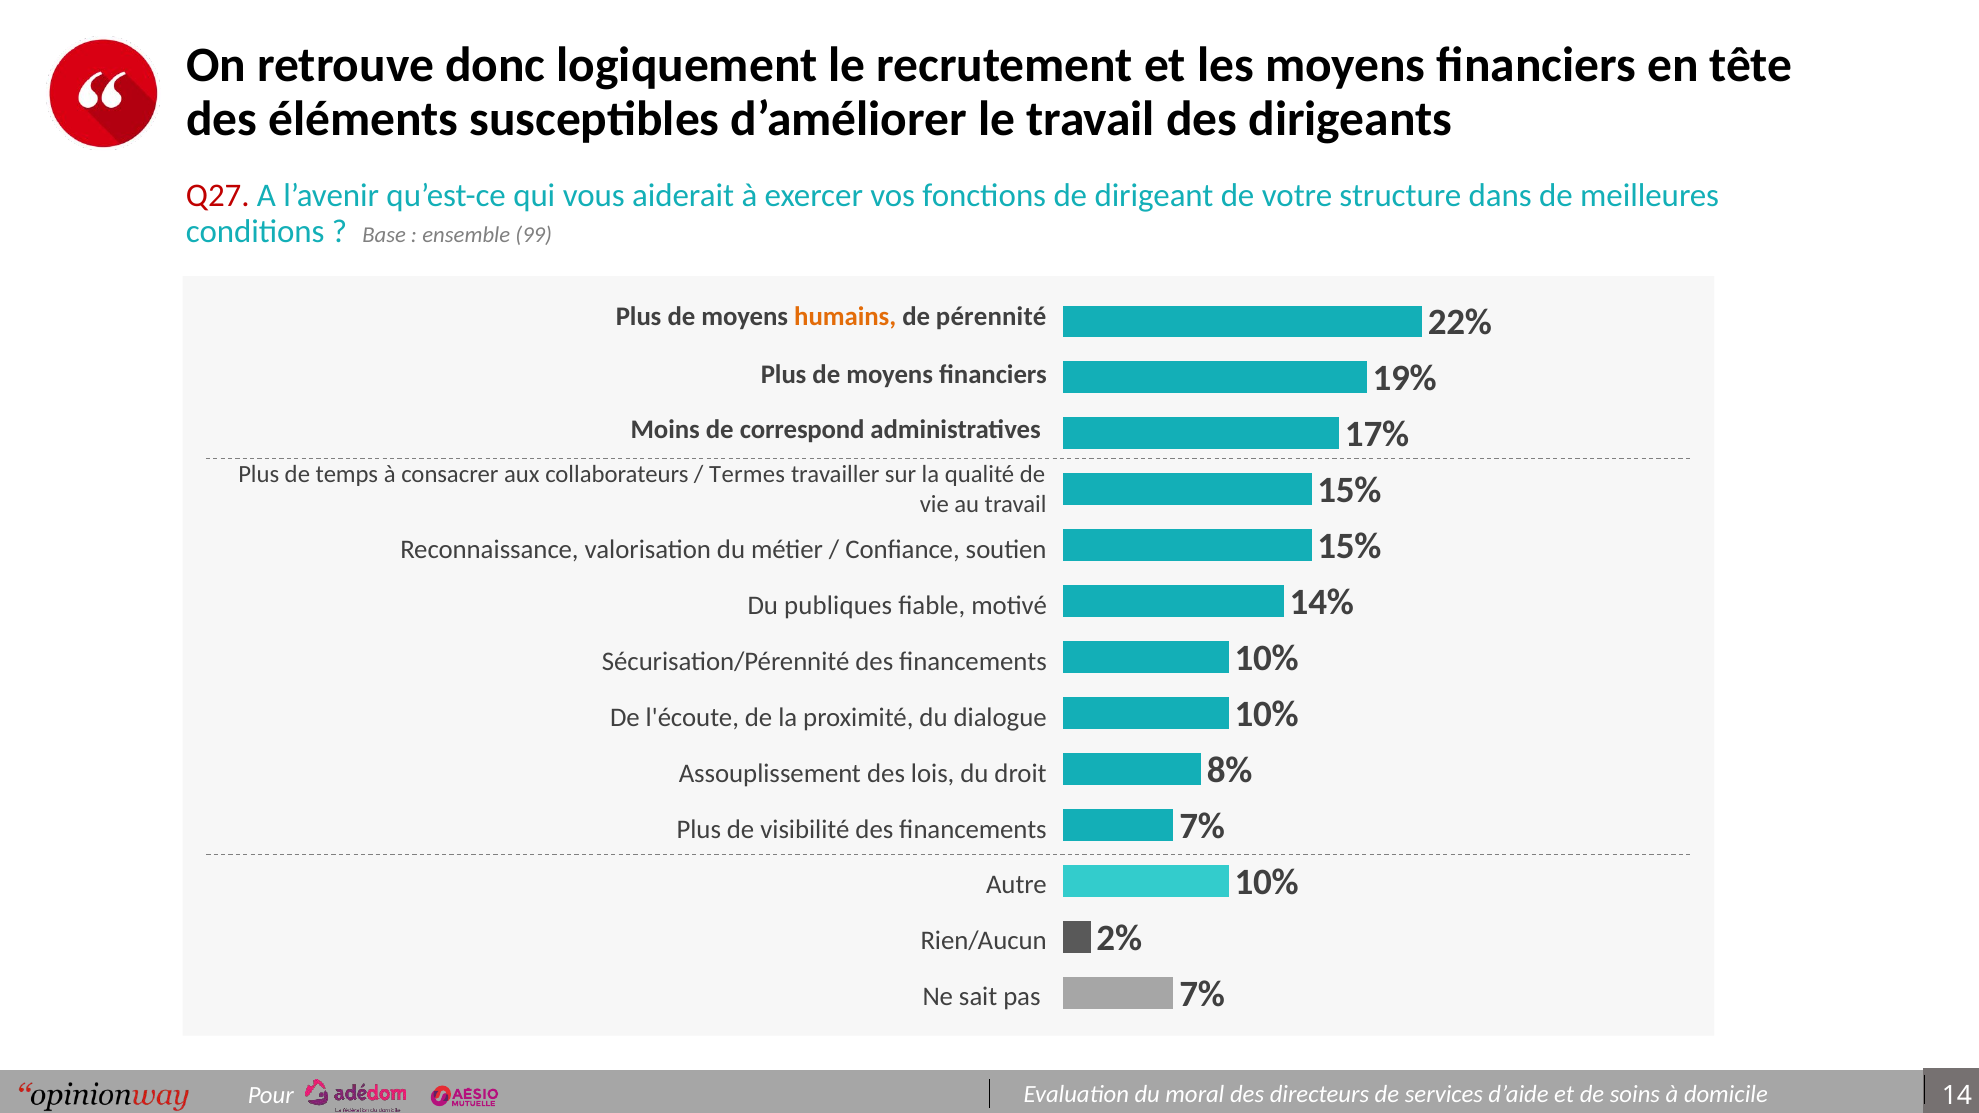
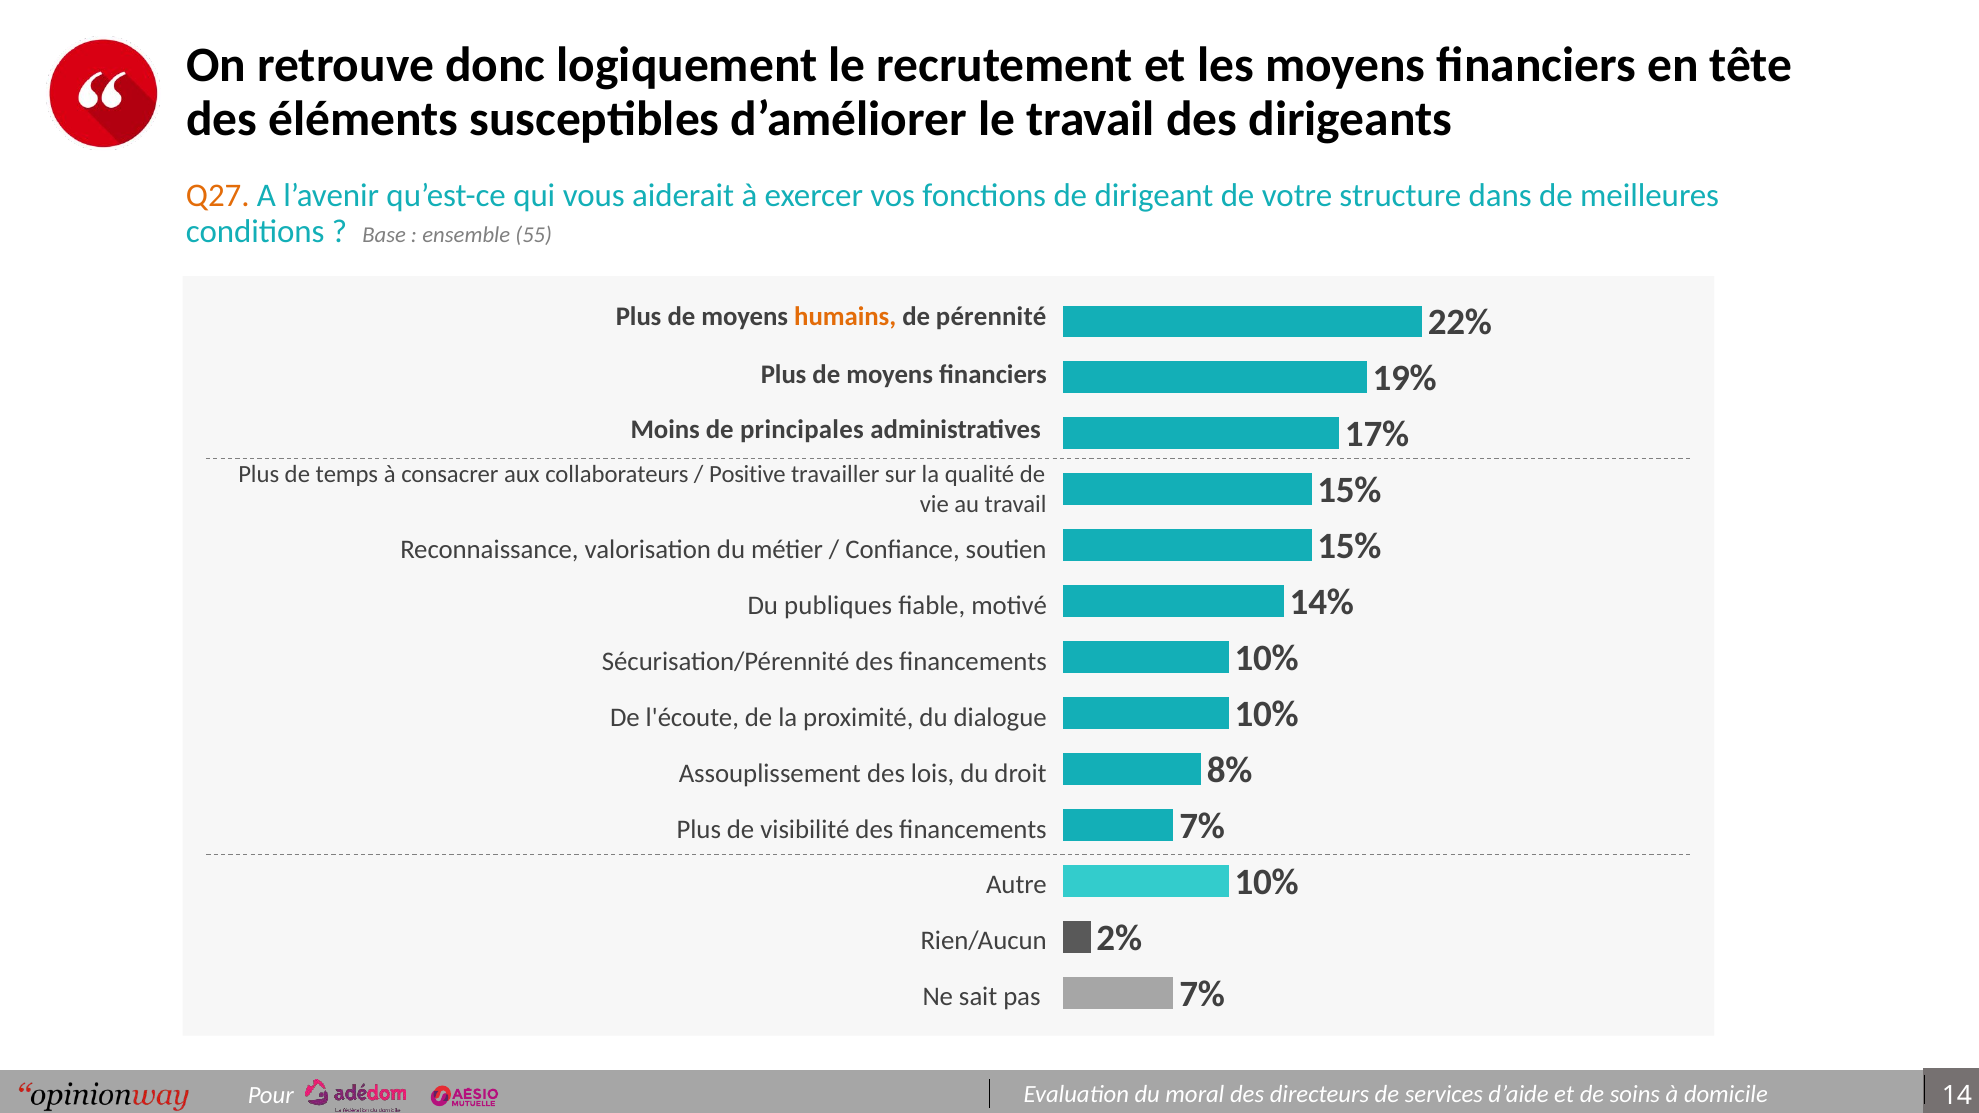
Q27 colour: red -> orange (218, 196)
99: 99 -> 55 (534, 235)
correspond: correspond -> principales (802, 430)
Termes: Termes -> Positive (747, 474)
